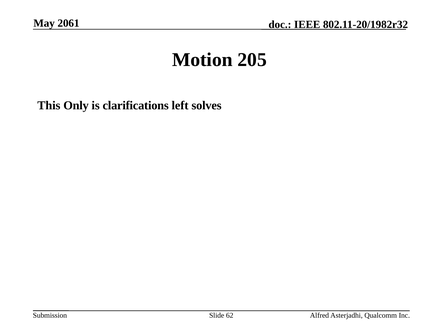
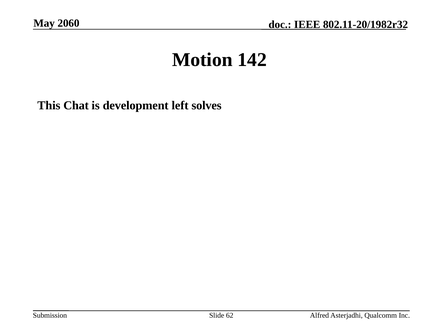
2061: 2061 -> 2060 (68, 23)
205: 205 -> 142 (252, 60)
Only: Only -> Chat (76, 105)
clarifications: clarifications -> development (136, 105)
